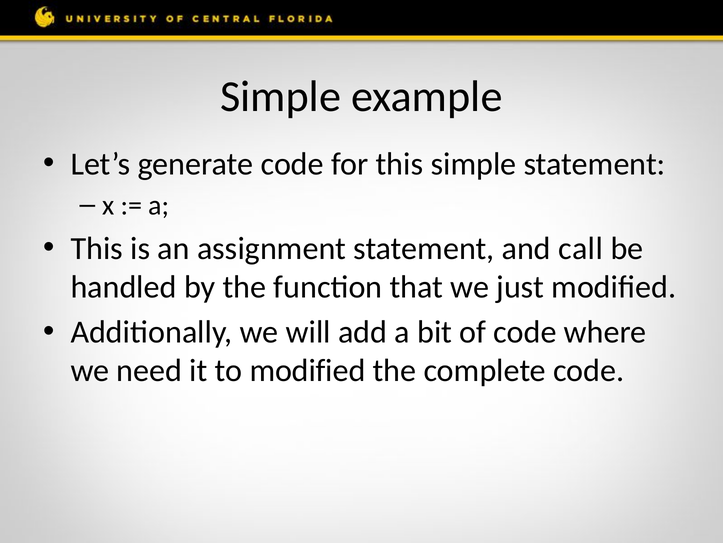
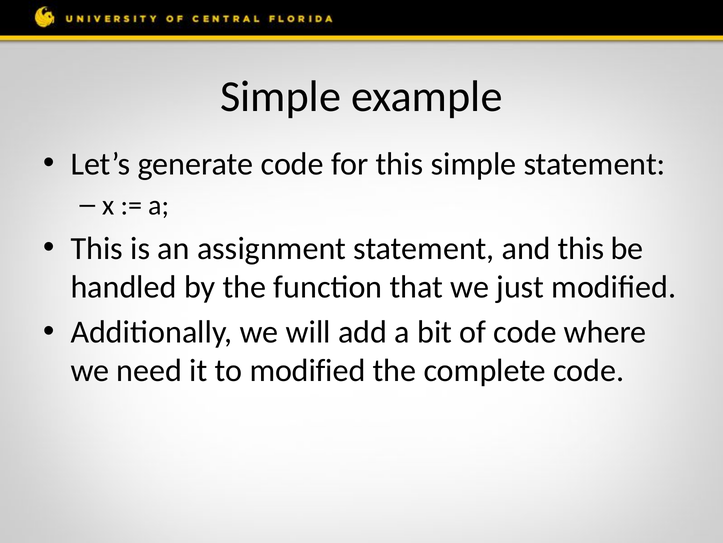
and call: call -> this (581, 248)
